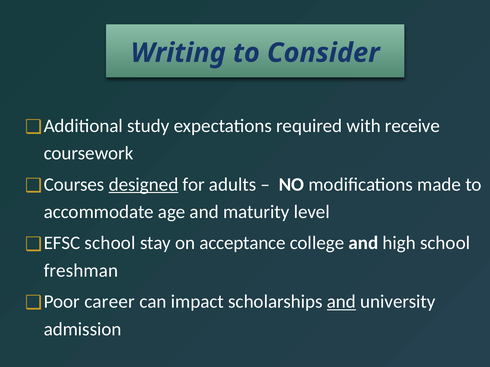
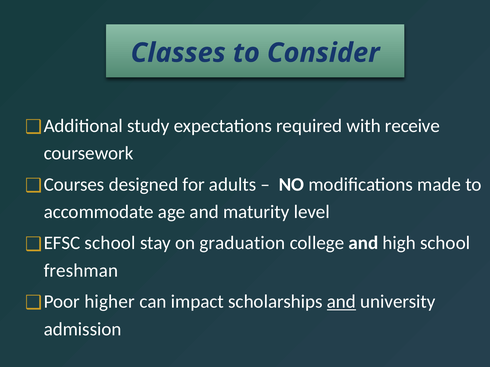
Writing: Writing -> Classes (178, 53)
designed underline: present -> none (144, 185)
acceptance: acceptance -> graduation (242, 243)
career: career -> higher (110, 302)
